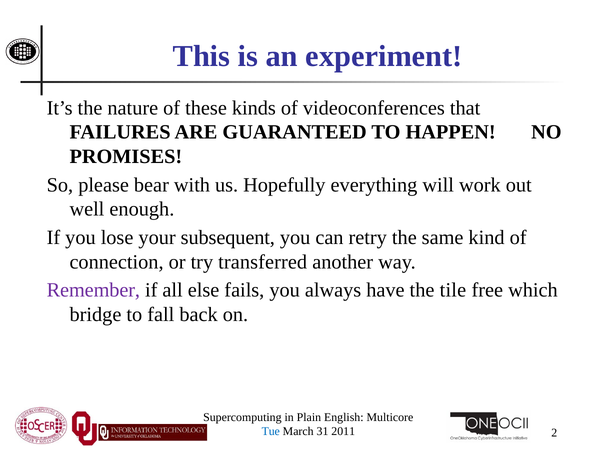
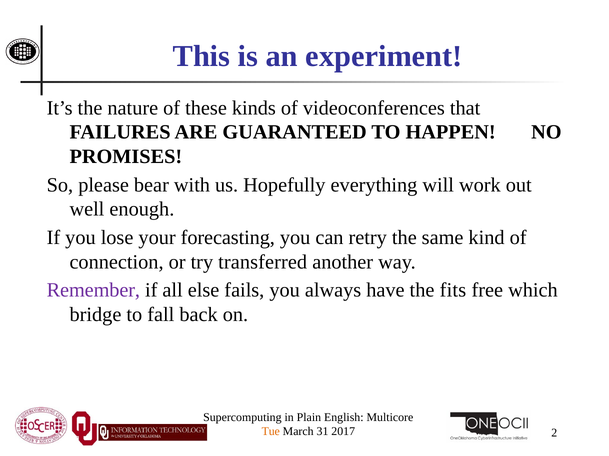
subsequent: subsequent -> forecasting (228, 238)
tile: tile -> fits (453, 291)
Tue colour: blue -> orange (271, 432)
2011: 2011 -> 2017 (343, 432)
